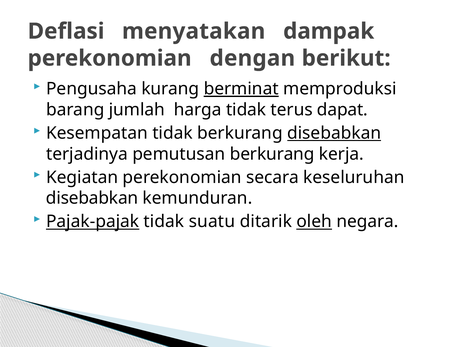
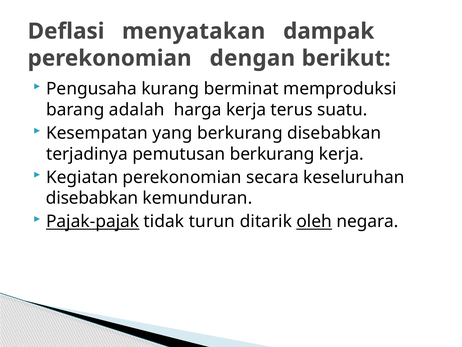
berminat underline: present -> none (241, 89)
jumlah: jumlah -> adalah (137, 110)
harga tidak: tidak -> kerja (246, 110)
dapat: dapat -> suatu (342, 110)
Kesempatan tidak: tidak -> yang (173, 133)
disebabkan underline: present -> none (334, 133)
suatu: suatu -> turun (212, 221)
